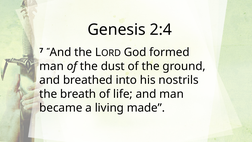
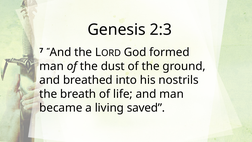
2:4: 2:4 -> 2:3 (161, 30)
made: made -> saved (146, 108)
